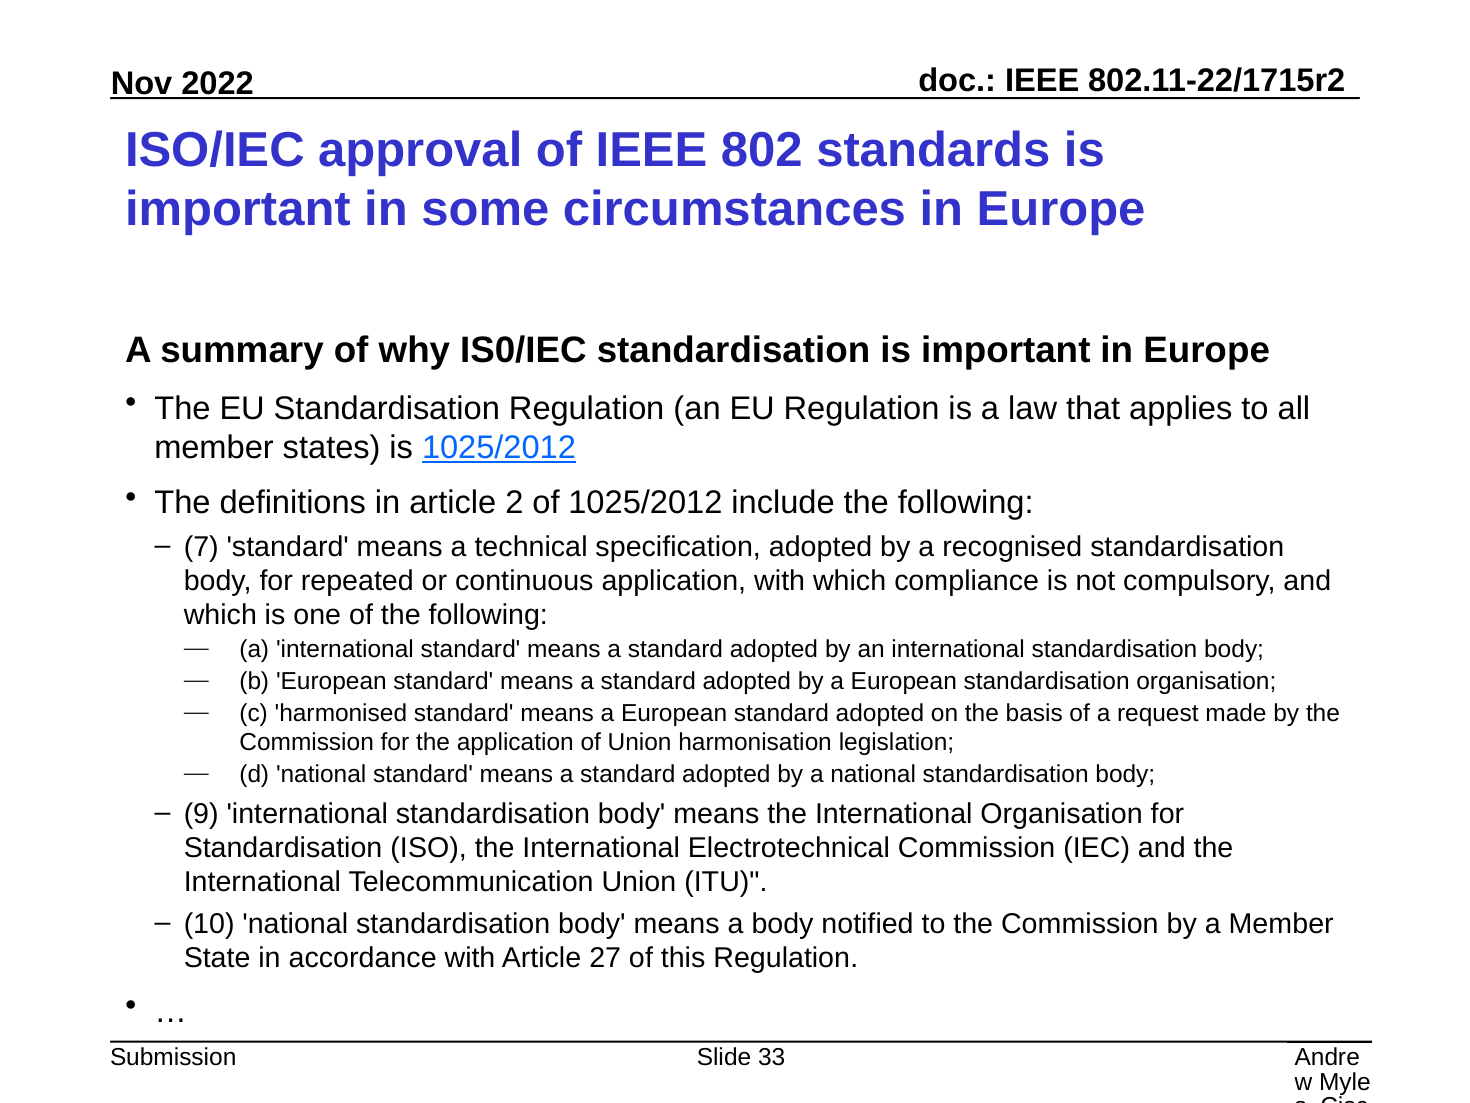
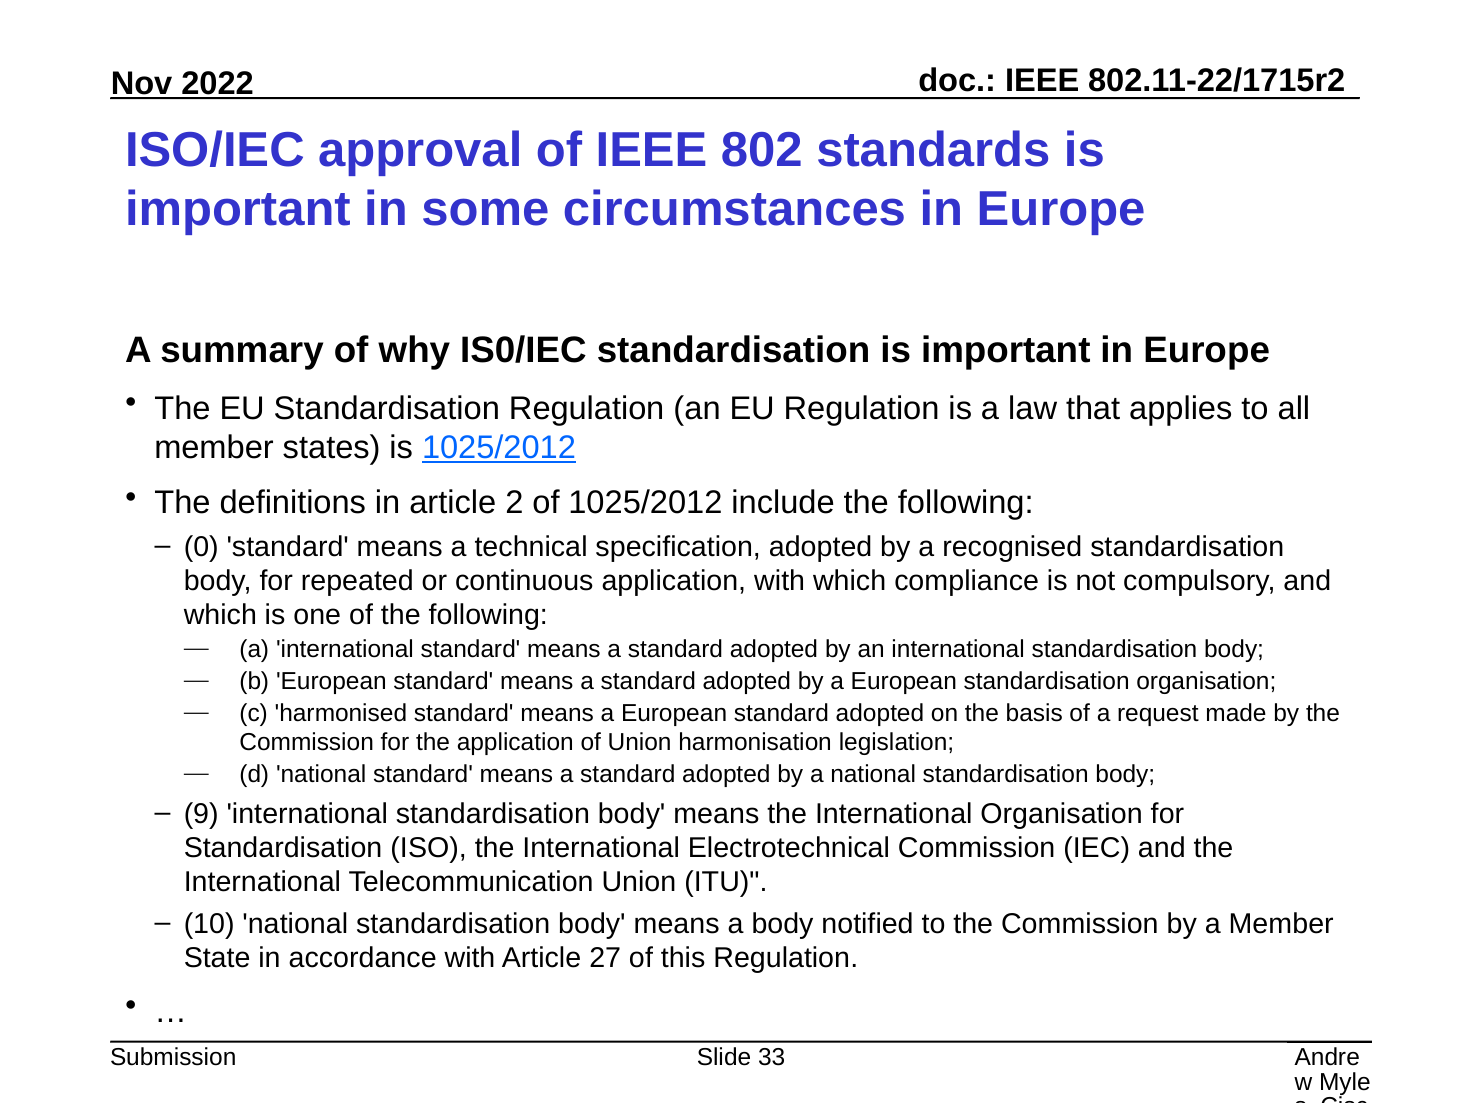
7: 7 -> 0 (201, 546)
